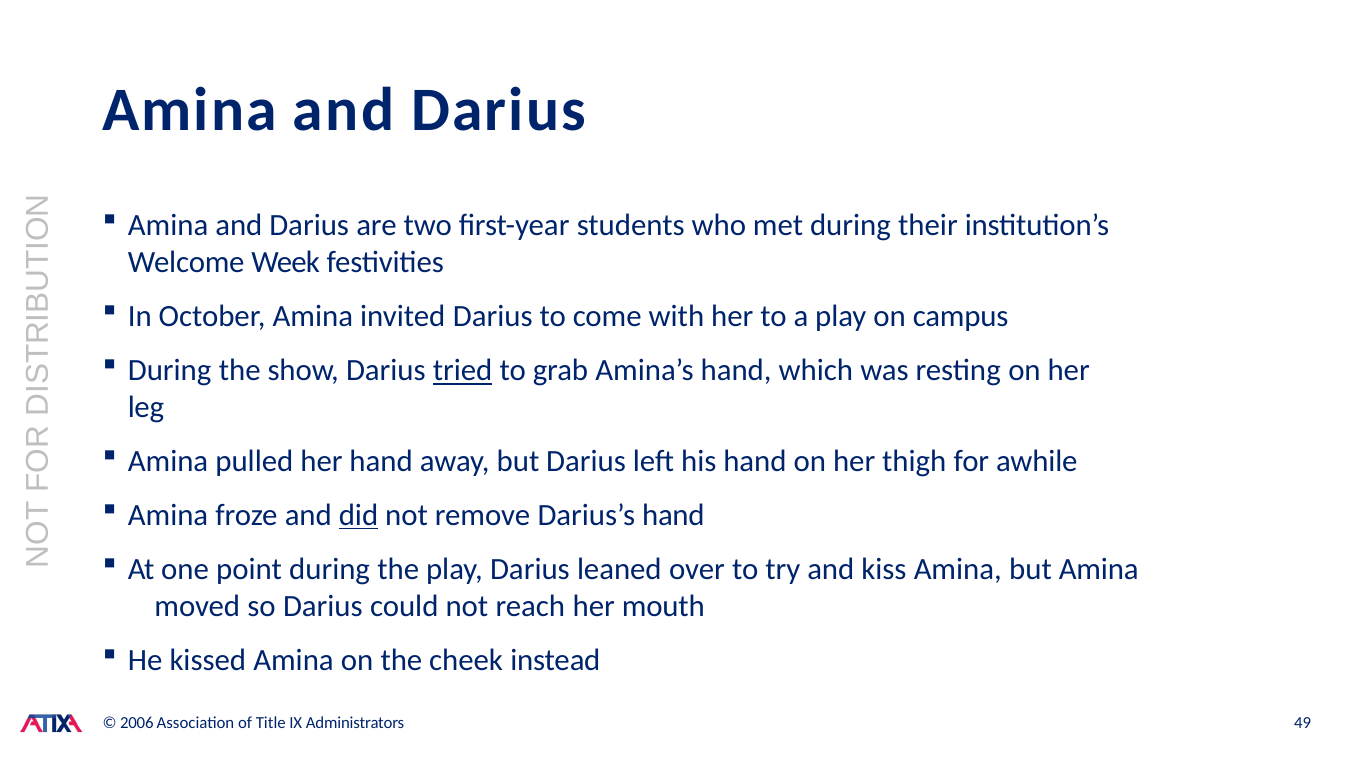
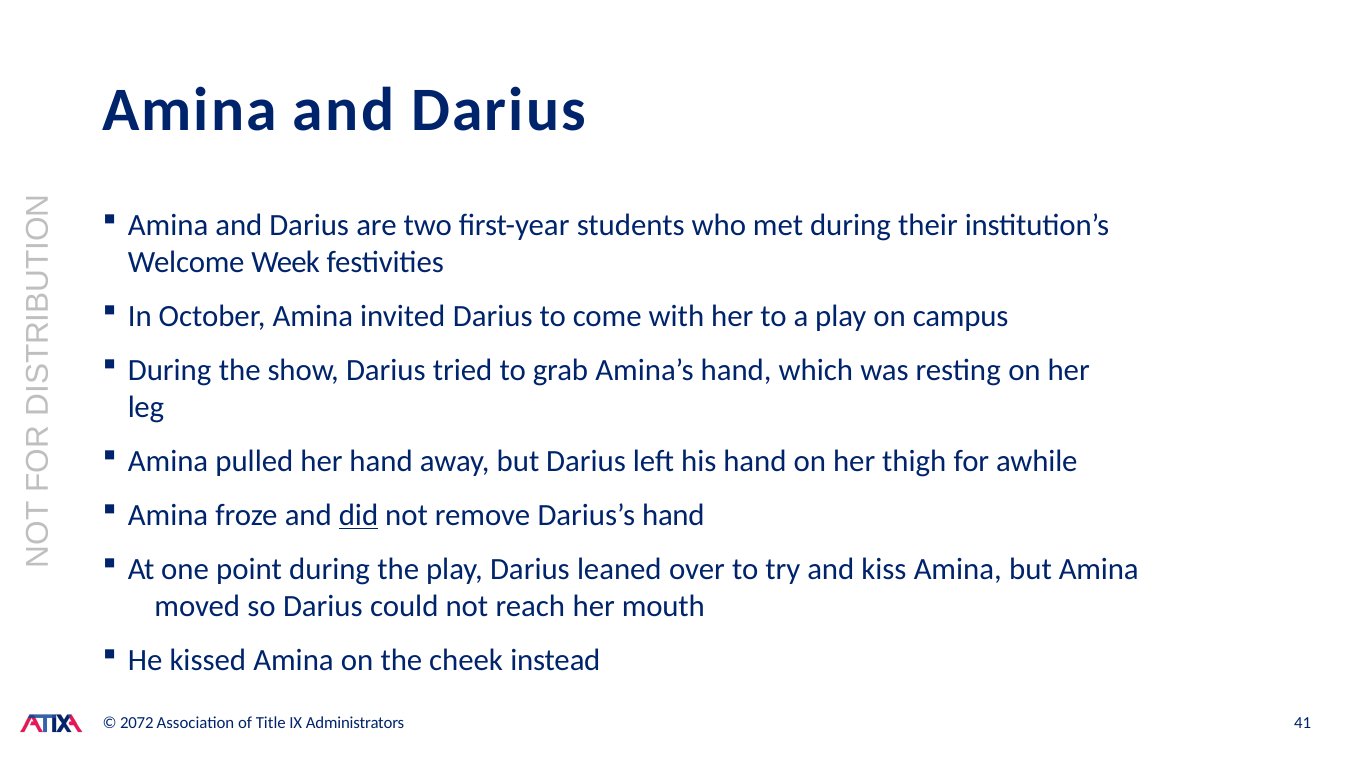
tried underline: present -> none (463, 370)
2006: 2006 -> 2072 (137, 723)
49: 49 -> 41 (1303, 723)
